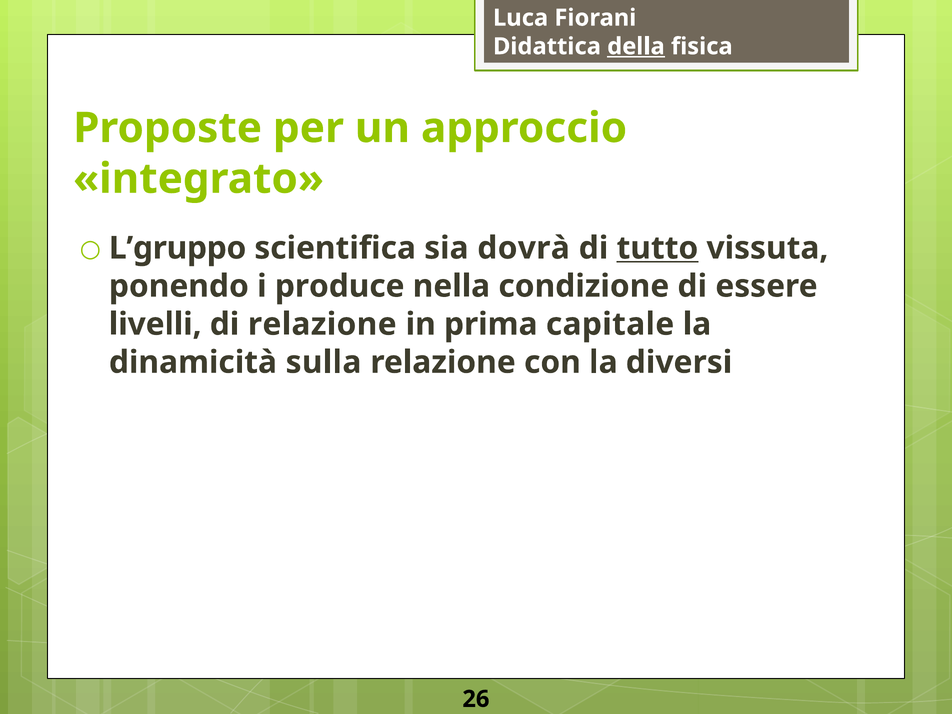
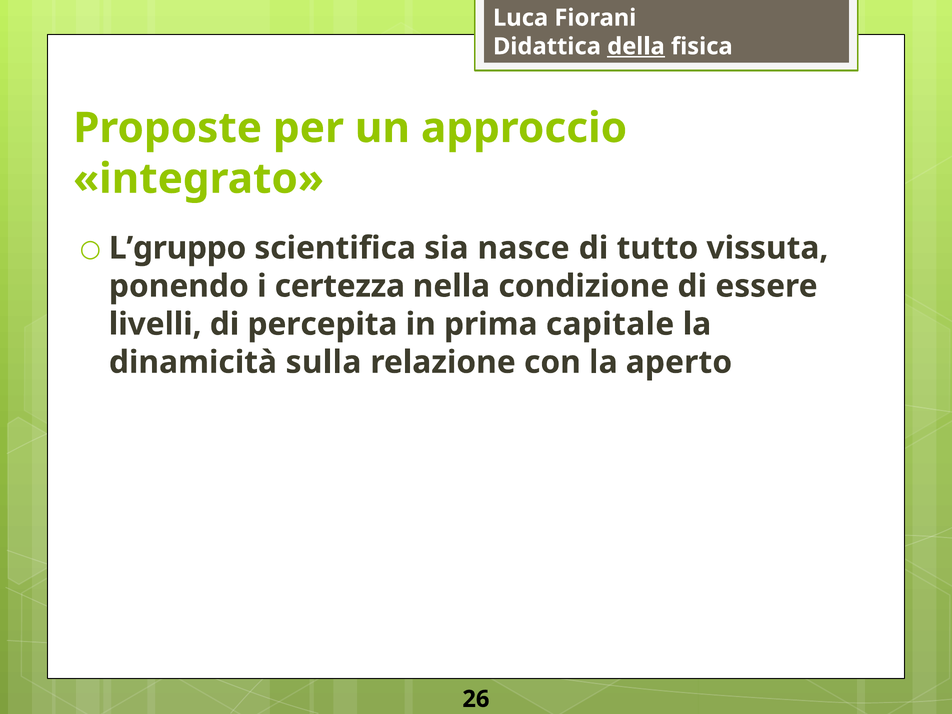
dovrà: dovrà -> nasce (524, 248)
tutto underline: present -> none (657, 248)
produce: produce -> certezza (340, 286)
di relazione: relazione -> percepita (322, 324)
diversi: diversi -> aperto (679, 362)
